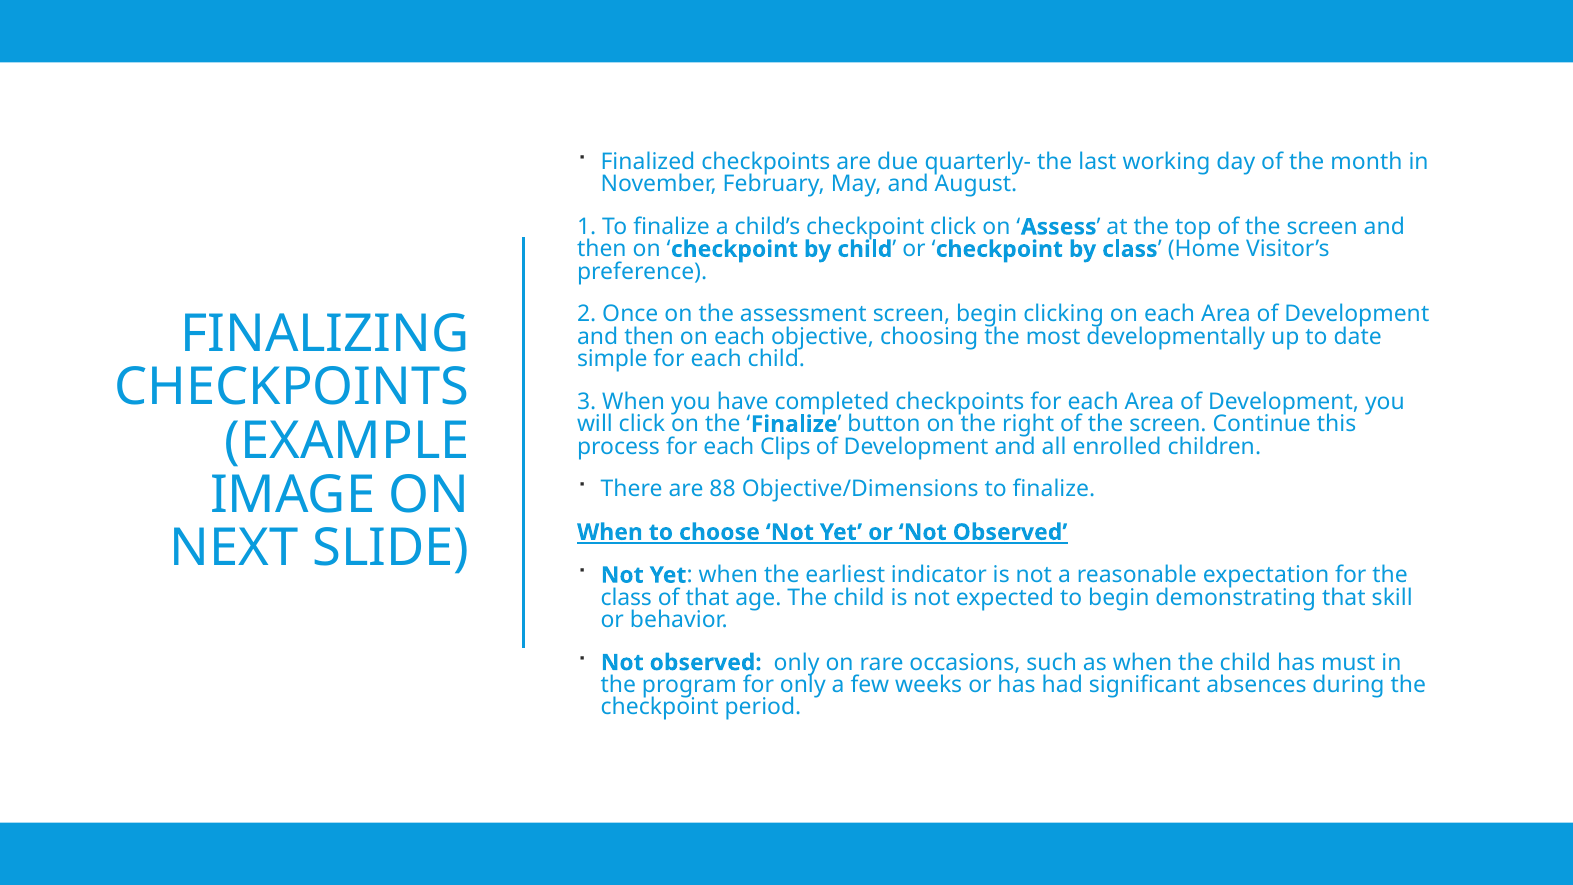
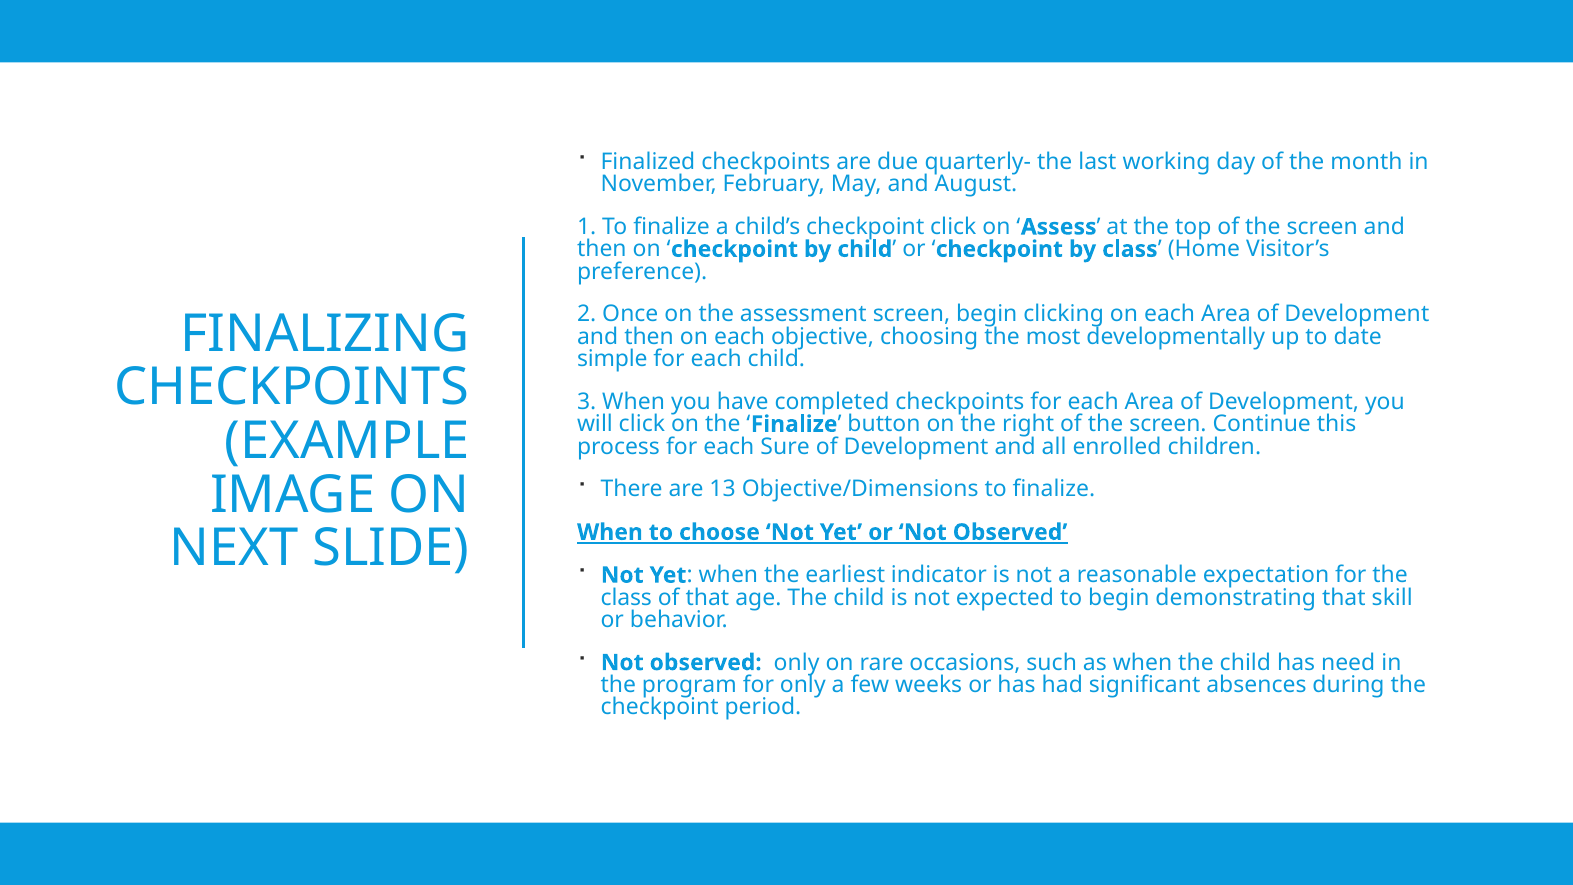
Clips: Clips -> Sure (785, 446)
88: 88 -> 13 (722, 489)
must: must -> need (1348, 662)
